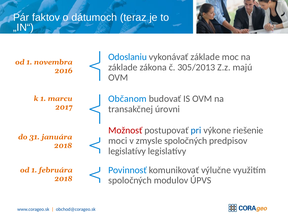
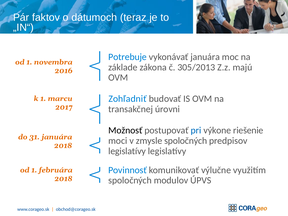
Odoslaniu: Odoslaniu -> Potrebuje (128, 57)
vykonávať základe: základe -> januára (205, 57)
Občanom: Občanom -> Zohľadniť (127, 99)
Možnosť colour: red -> black (125, 130)
